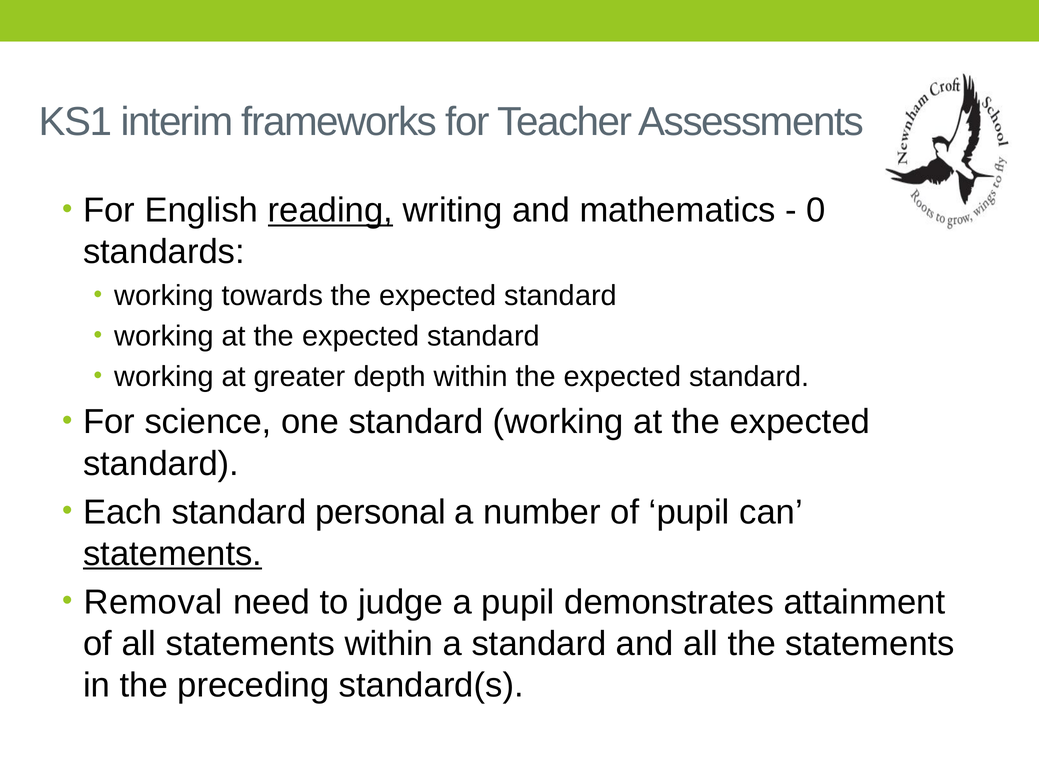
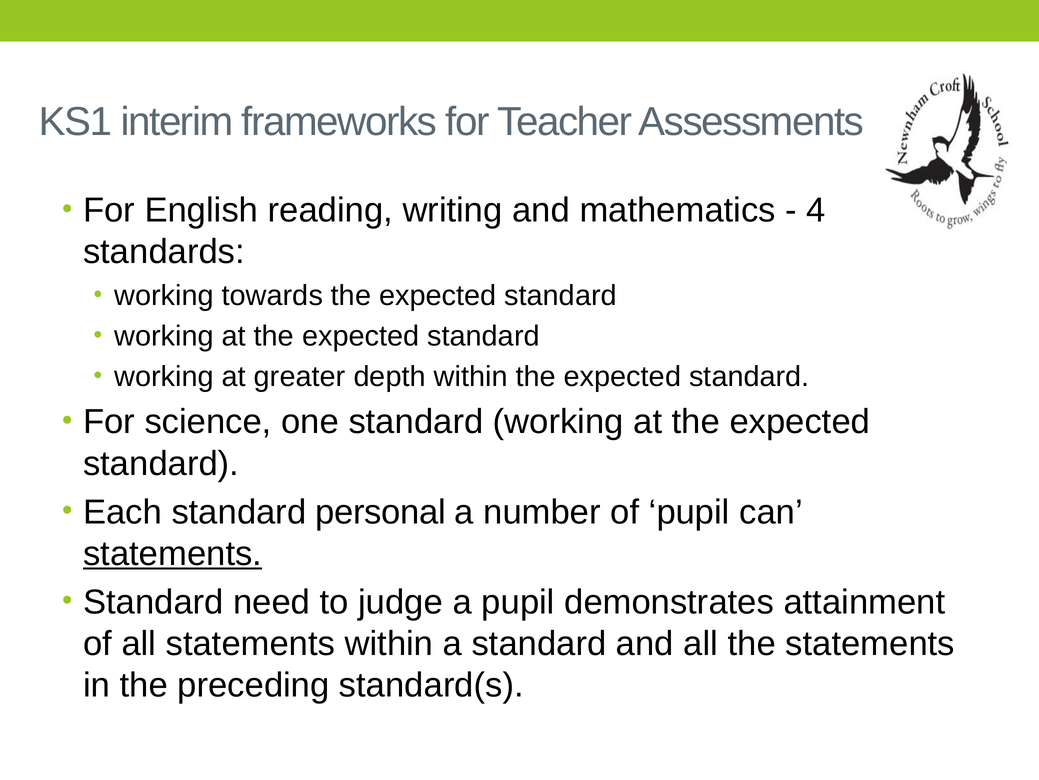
reading underline: present -> none (330, 210)
0: 0 -> 4 (816, 210)
Removal: Removal -> Standard (153, 602)
